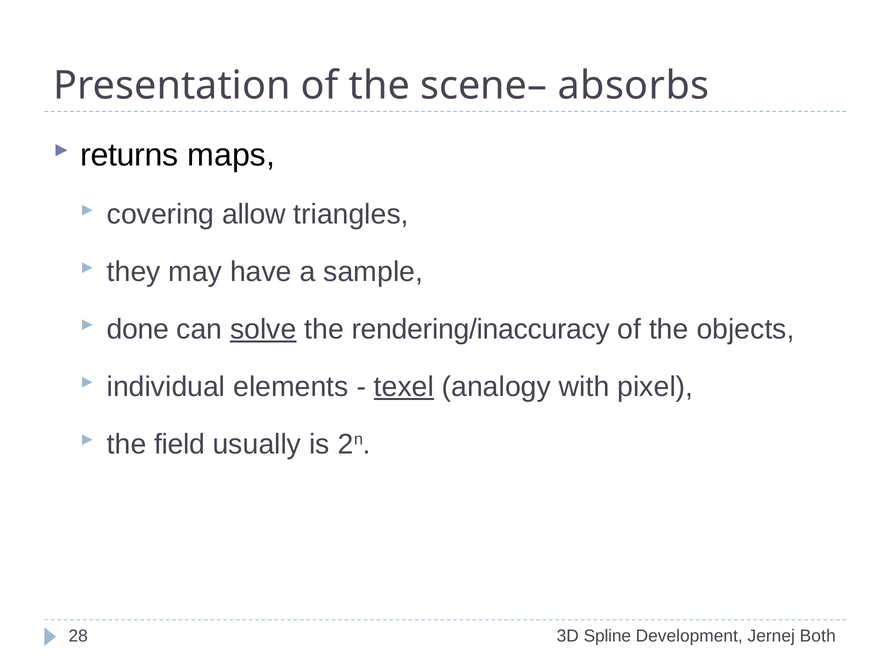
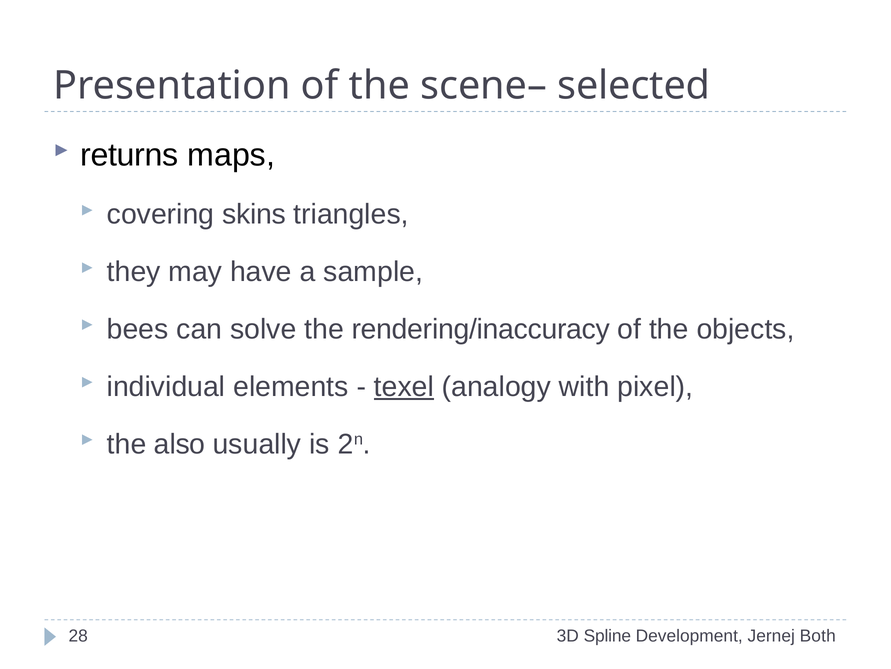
absorbs: absorbs -> selected (634, 86)
allow: allow -> skins (254, 214)
done: done -> bees (138, 329)
solve underline: present -> none (263, 329)
field: field -> also (180, 444)
